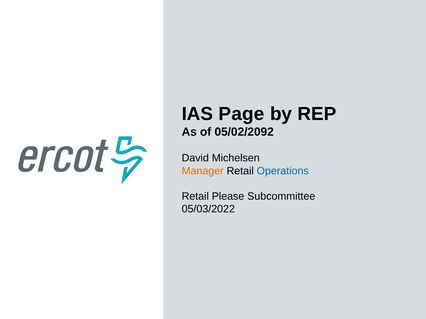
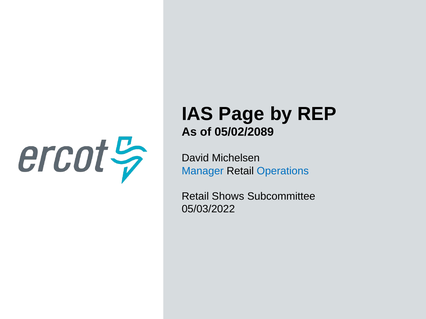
05/02/2092: 05/02/2092 -> 05/02/2089 (244, 132)
Manager colour: orange -> blue (203, 171)
Please: Please -> Shows (228, 197)
